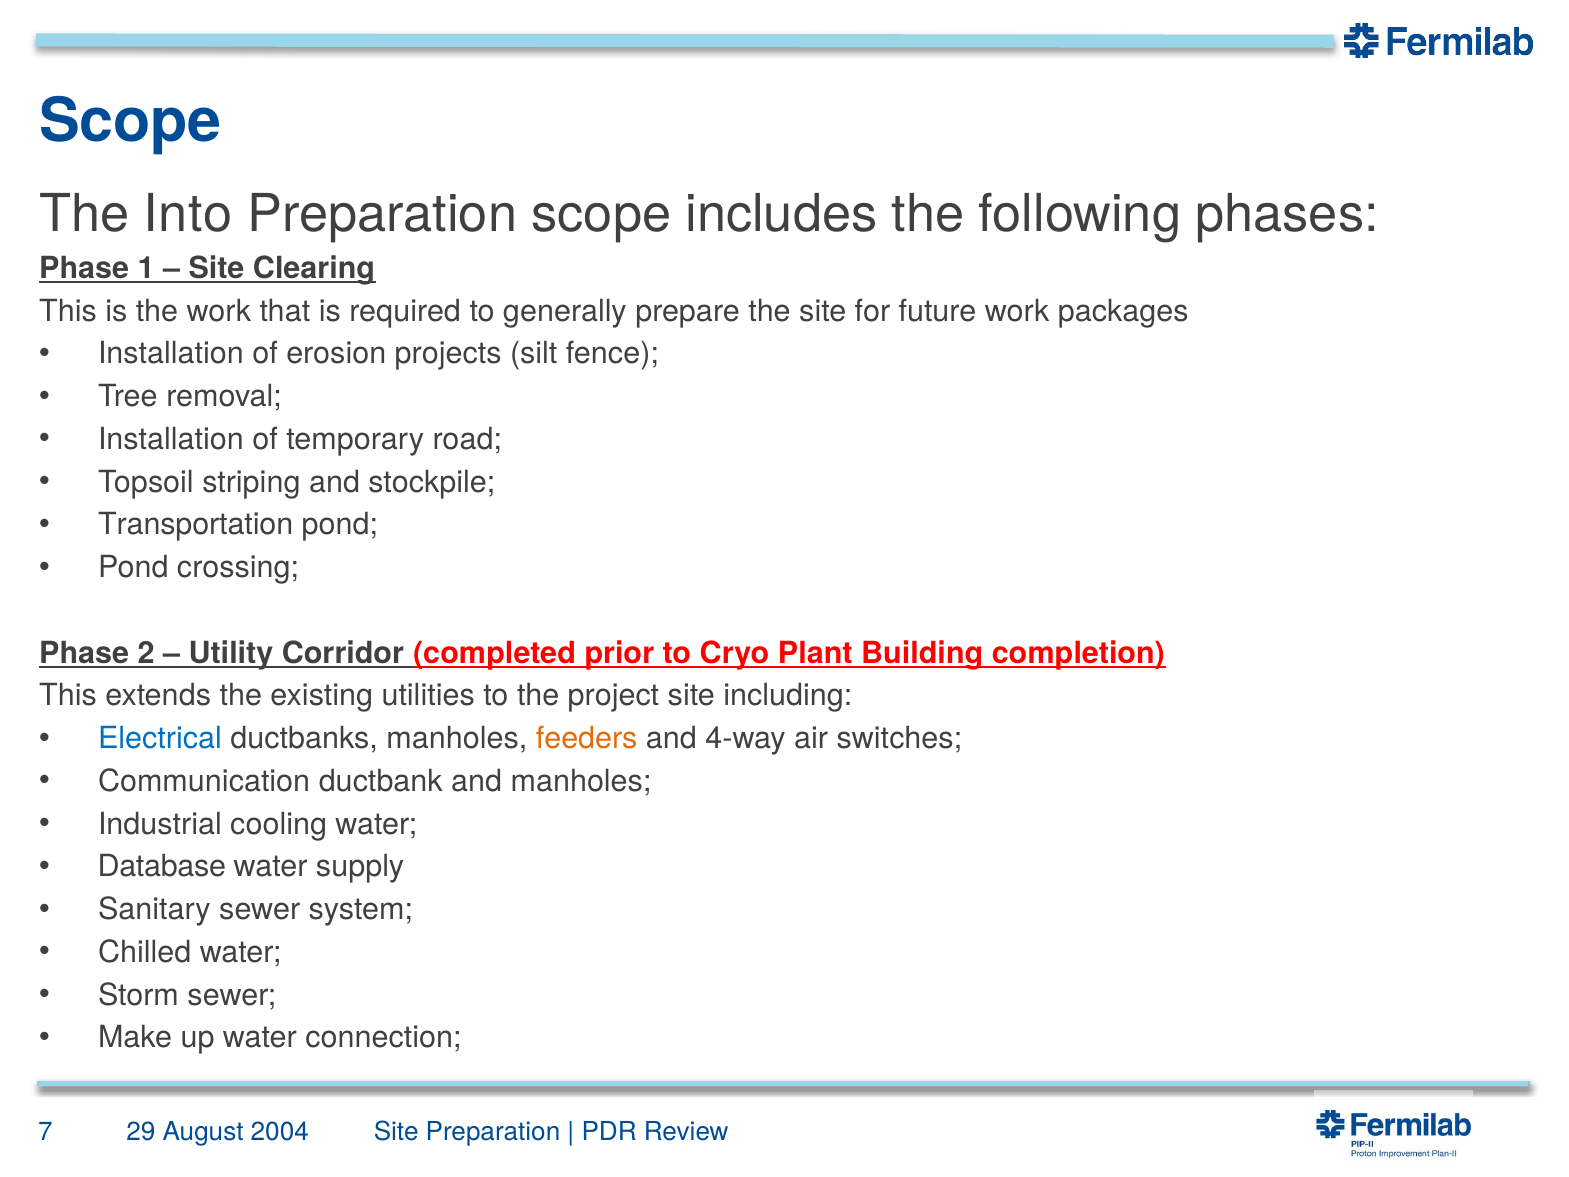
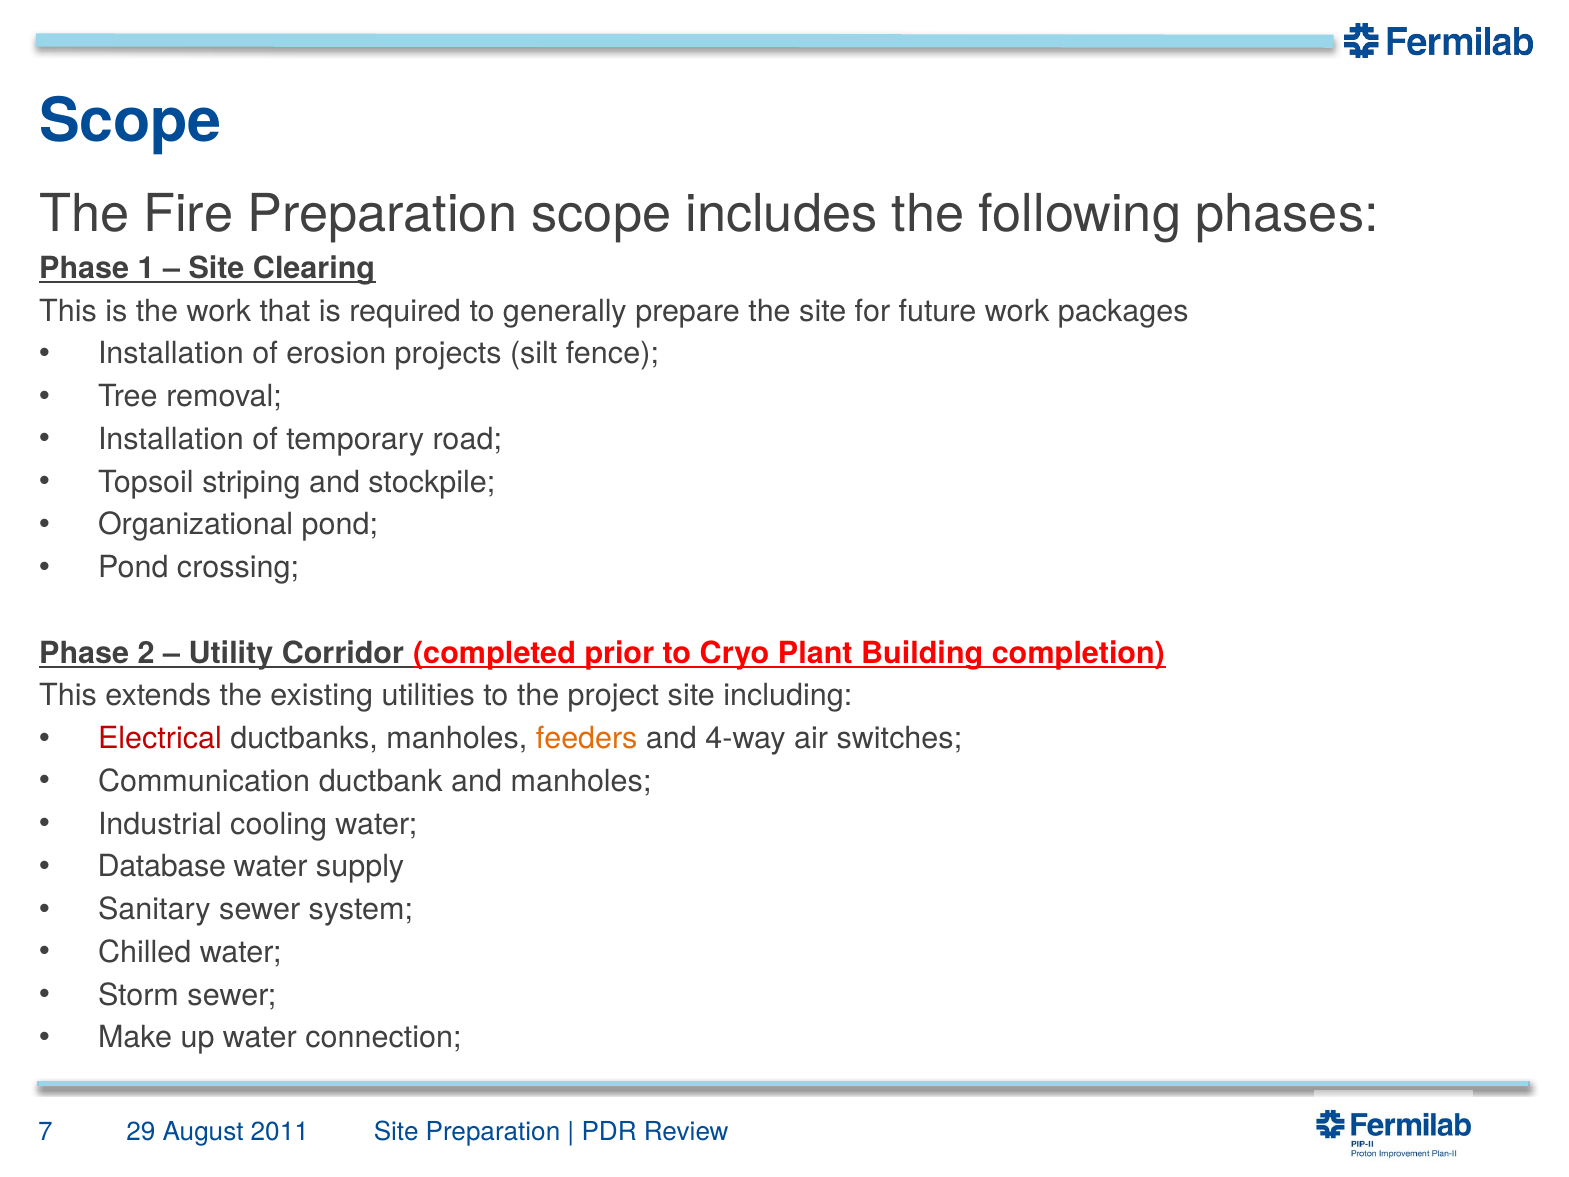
Into: Into -> Fire (188, 214)
Transportation: Transportation -> Organizational (196, 525)
Electrical colour: blue -> red (160, 738)
2004: 2004 -> 2011 (280, 1132)
